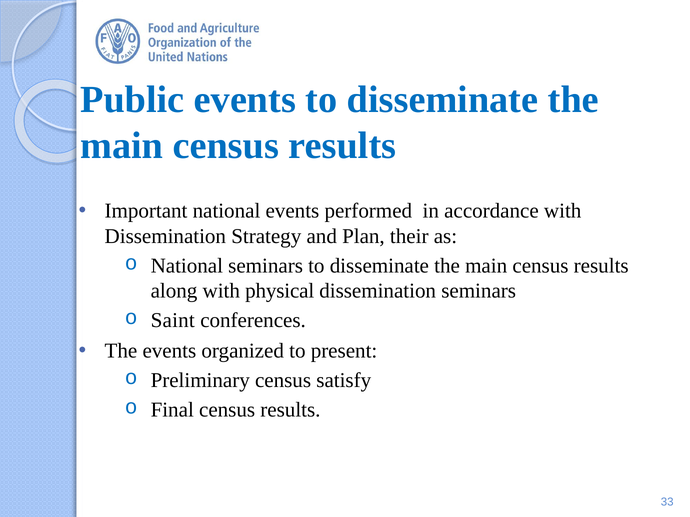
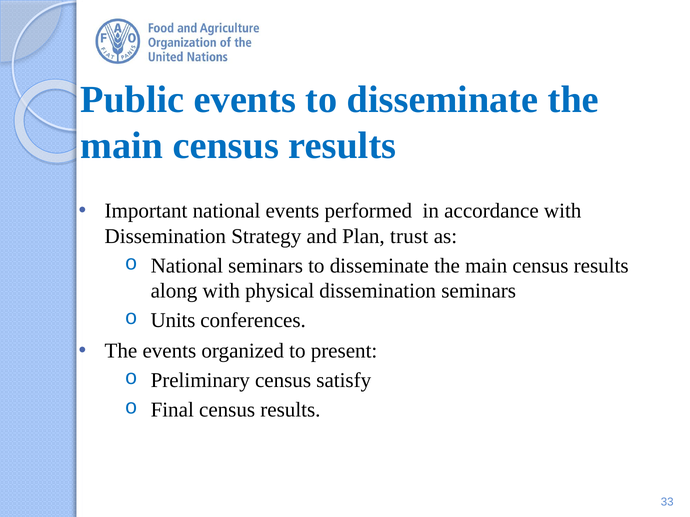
their: their -> trust (409, 236)
Saint: Saint -> Units (173, 321)
